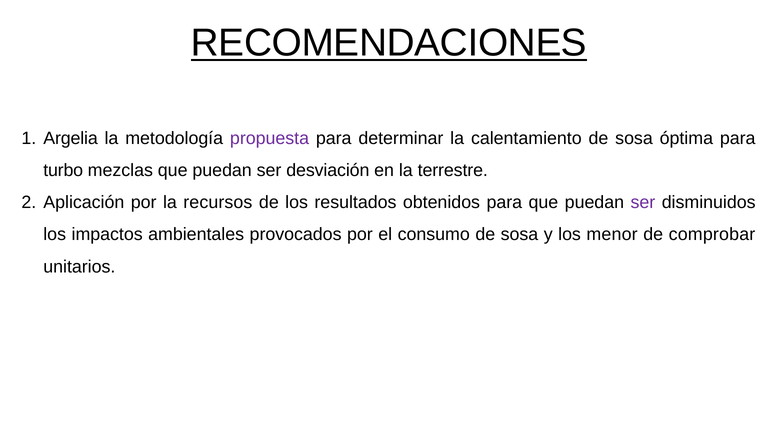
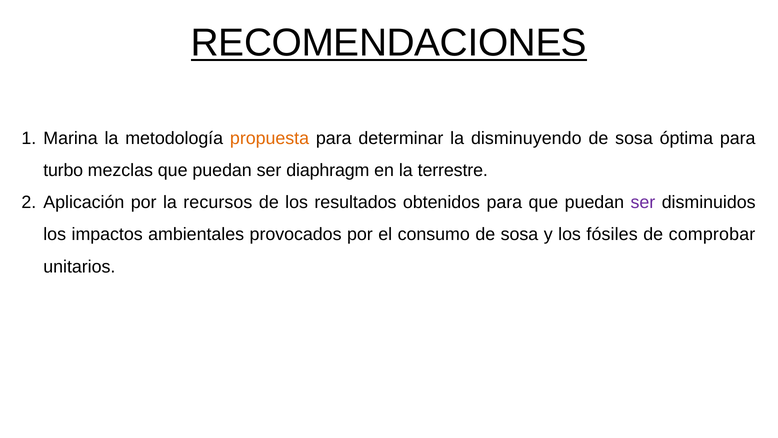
Argelia: Argelia -> Marina (71, 138)
propuesta colour: purple -> orange (270, 138)
calentamiento: calentamiento -> disminuyendo (526, 138)
desviación: desviación -> diaphragm (328, 170)
menor: menor -> fósiles (612, 234)
